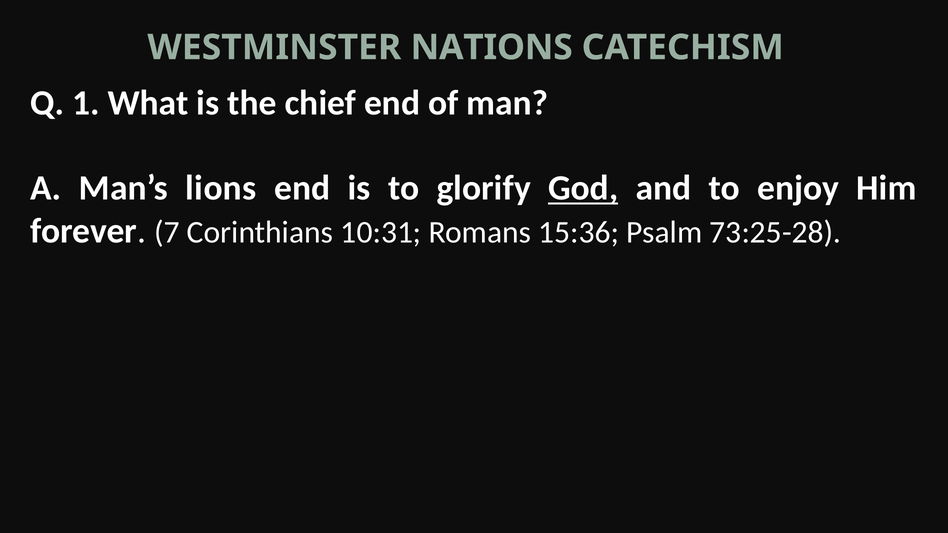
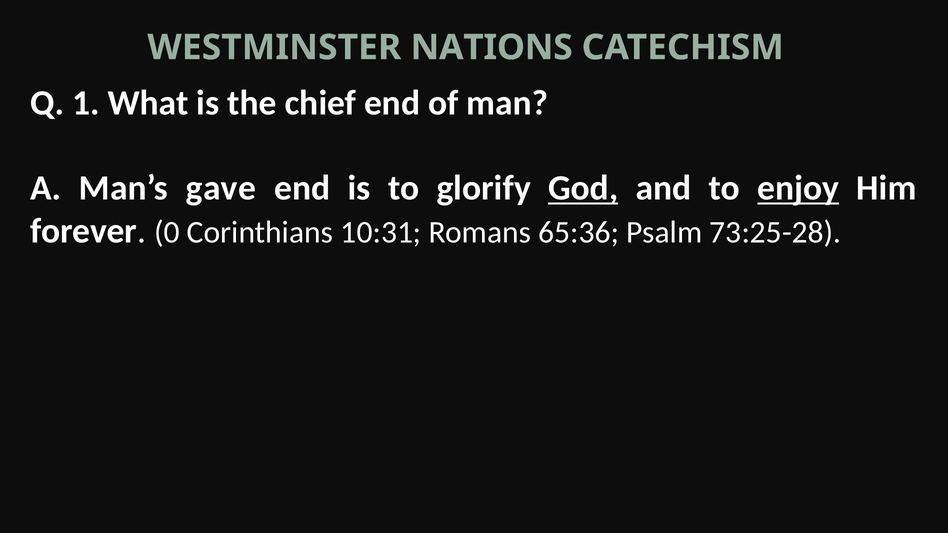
lions: lions -> gave (221, 188)
enjoy underline: none -> present (798, 188)
7: 7 -> 0 (167, 232)
15:36: 15:36 -> 65:36 (579, 232)
